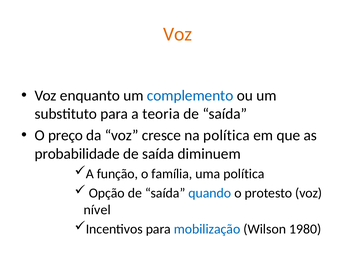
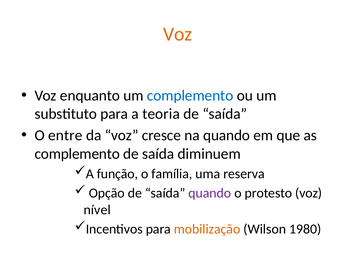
preço: preço -> entre (65, 136)
na política: política -> quando (227, 136)
probabilidade: probabilidade -> complemento (77, 154)
uma política: política -> reserva (244, 174)
quando colour: blue -> purple (210, 193)
mobilização colour: blue -> orange (207, 229)
